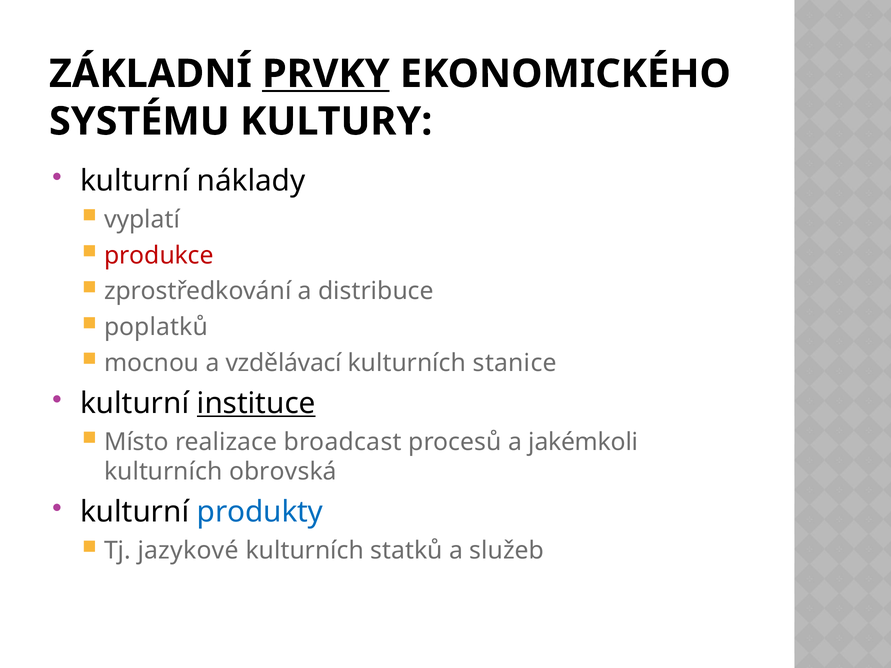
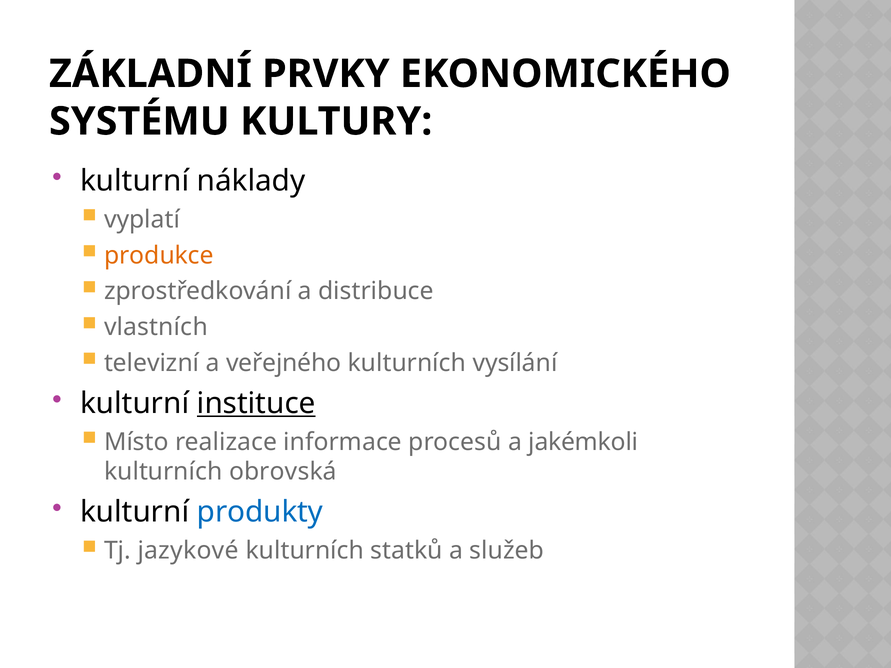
PRVKY underline: present -> none (326, 74)
produkce colour: red -> orange (159, 256)
poplatků: poplatků -> vlastních (156, 327)
mocnou: mocnou -> televizní (152, 363)
vzdělávací: vzdělávací -> veřejného (284, 363)
stanice: stanice -> vysílání (515, 363)
broadcast: broadcast -> informace (343, 442)
